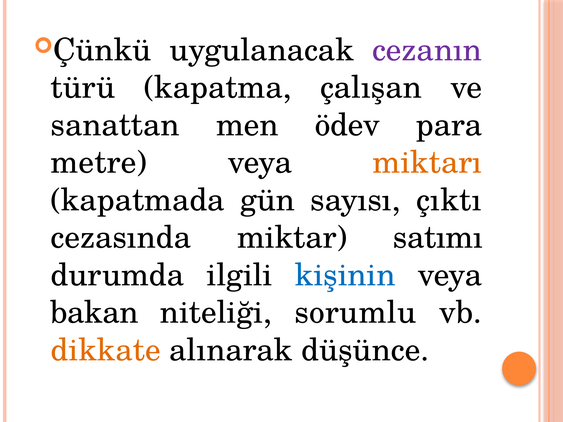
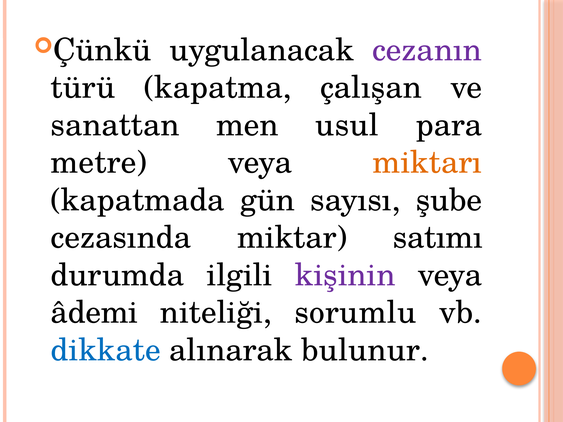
ödev: ödev -> usul (347, 125)
çıktı: çıktı -> şube (449, 200)
kişinin colour: blue -> purple (345, 275)
bakan: bakan -> âdemi (94, 313)
dikkate colour: orange -> blue (106, 350)
düşünce: düşünce -> bulunur (365, 350)
